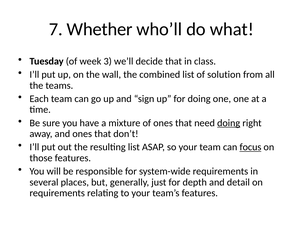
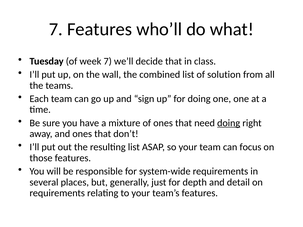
7 Whether: Whether -> Features (100, 29)
week 3: 3 -> 7 (108, 61)
focus underline: present -> none (250, 147)
